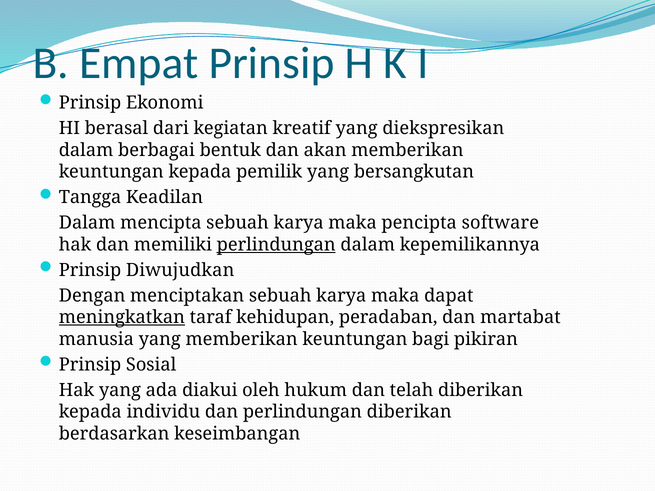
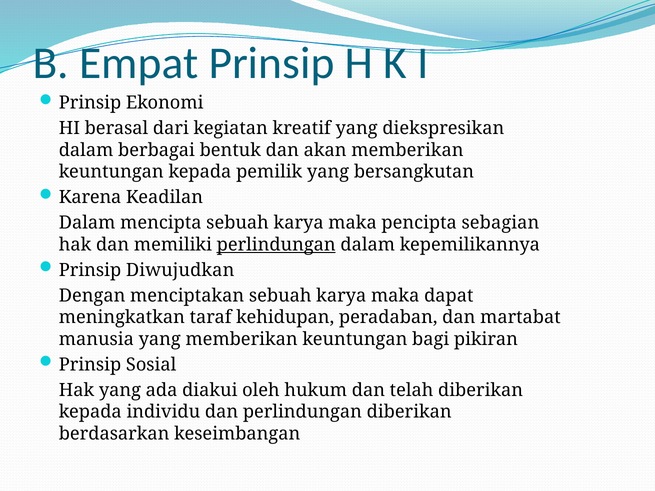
Tangga: Tangga -> Karena (90, 197)
software: software -> sebagian (500, 223)
meningkatkan underline: present -> none (122, 318)
